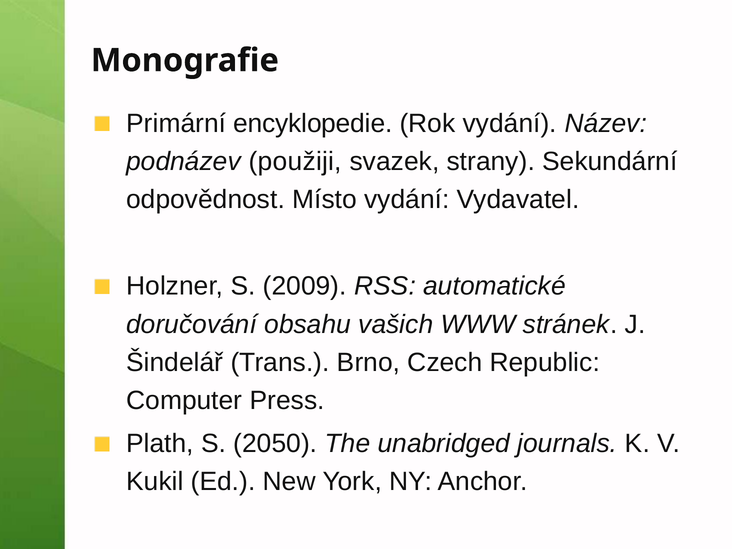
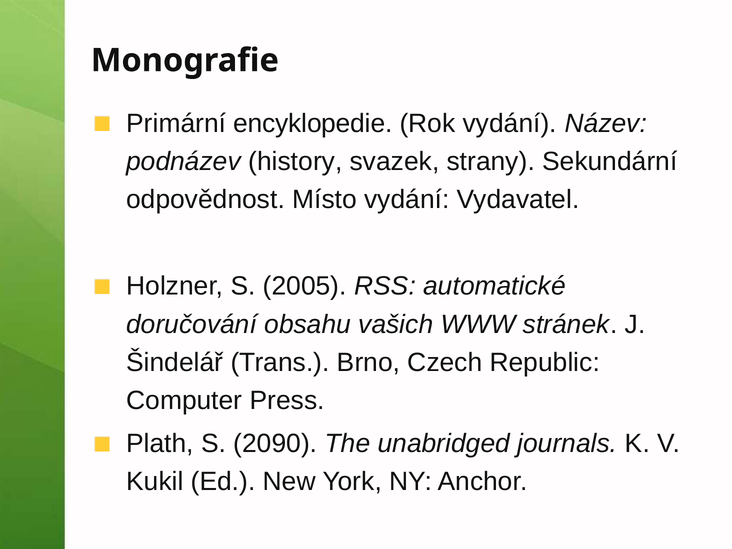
použiji: použiji -> history (295, 162)
2009: 2009 -> 2005 (305, 286)
2050: 2050 -> 2090 (275, 444)
